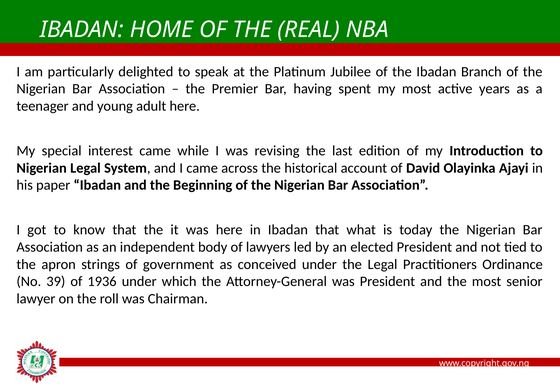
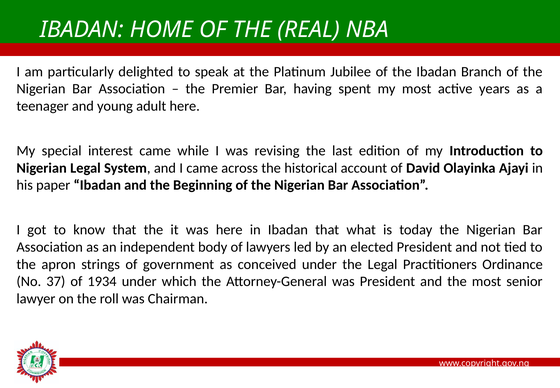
39: 39 -> 37 (56, 281)
1936: 1936 -> 1934 (102, 281)
